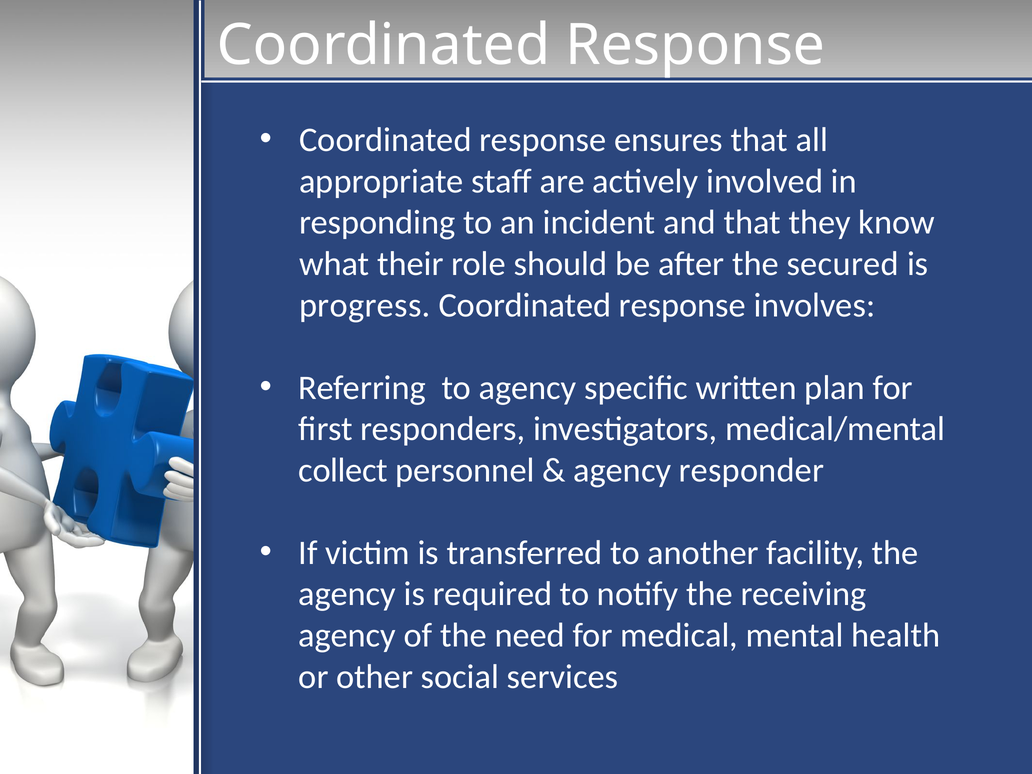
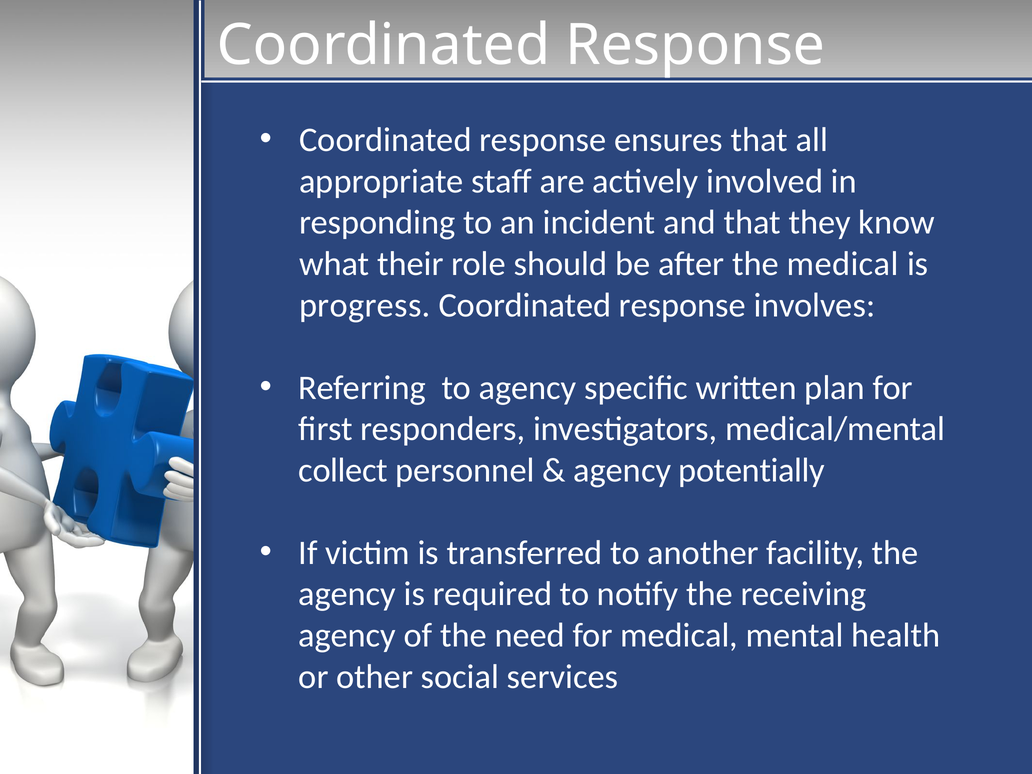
the secured: secured -> medical (843, 264)
responder: responder -> potentially (752, 470)
